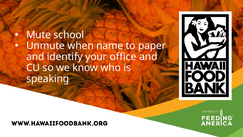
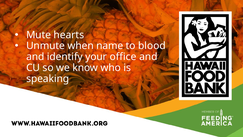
school: school -> hearts (69, 35)
paper: paper -> blood (152, 46)
